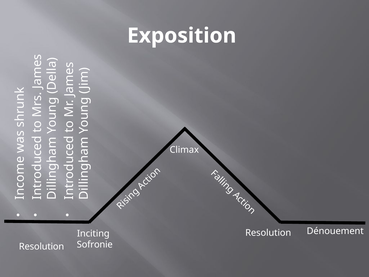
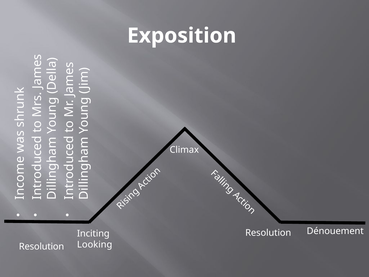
Sofronie: Sofronie -> Looking (95, 244)
